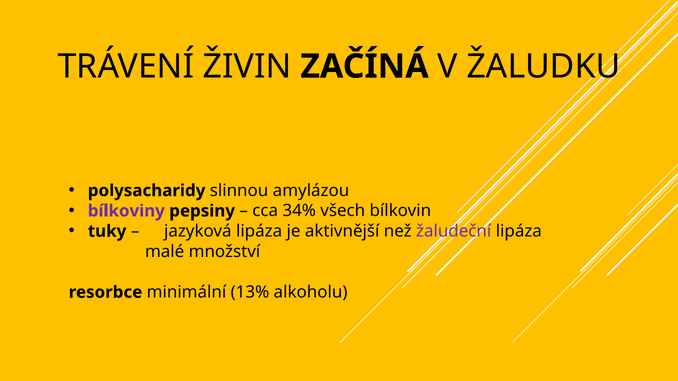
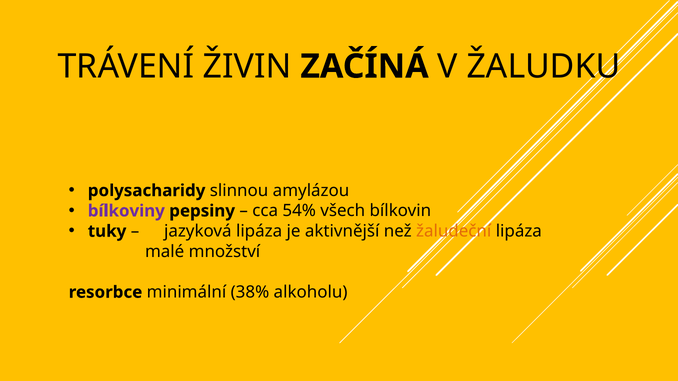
34%: 34% -> 54% (299, 211)
žaludeční colour: purple -> orange (454, 231)
13%: 13% -> 38% (250, 292)
